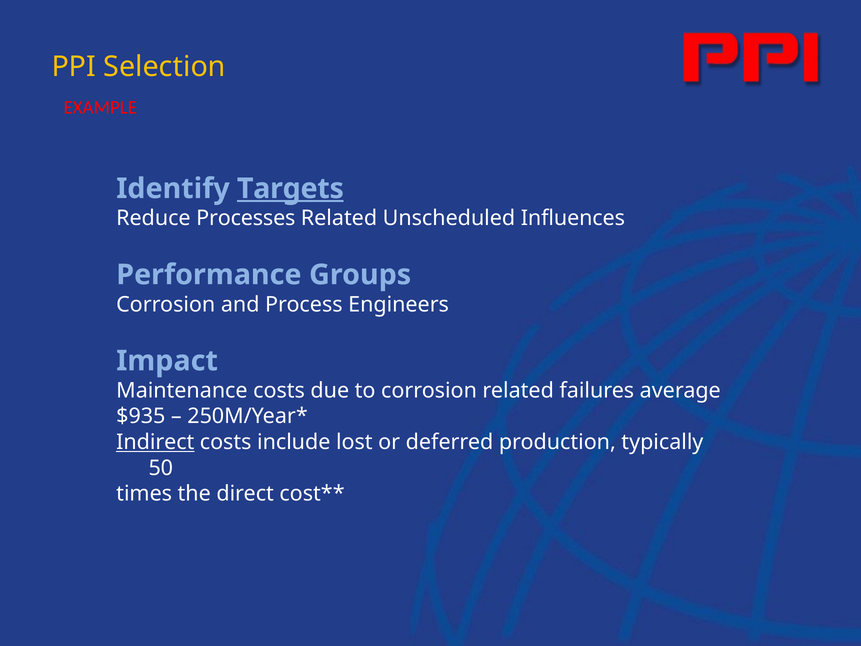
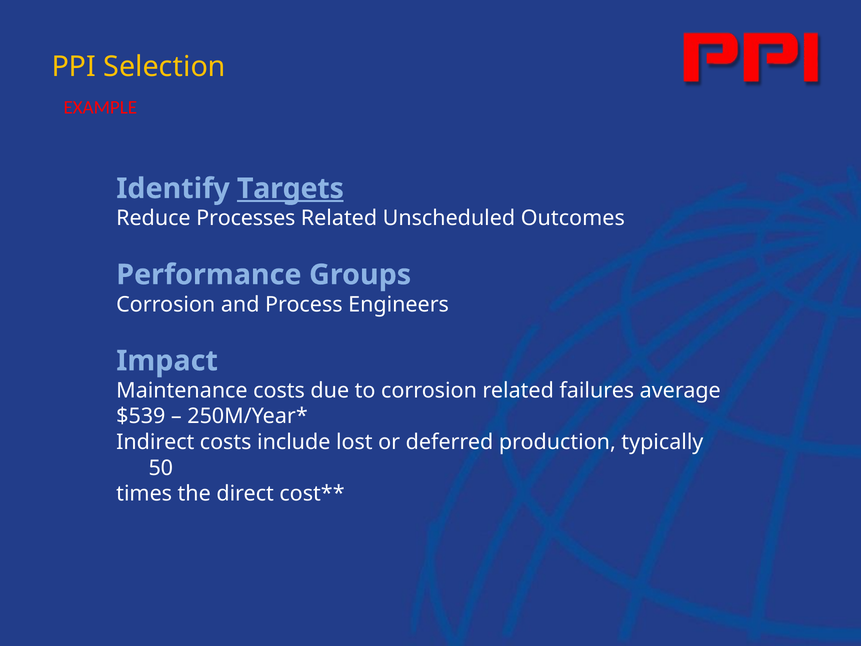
Influences: Influences -> Outcomes (573, 218)
$935: $935 -> $539 (141, 416)
Indirect underline: present -> none (155, 442)
